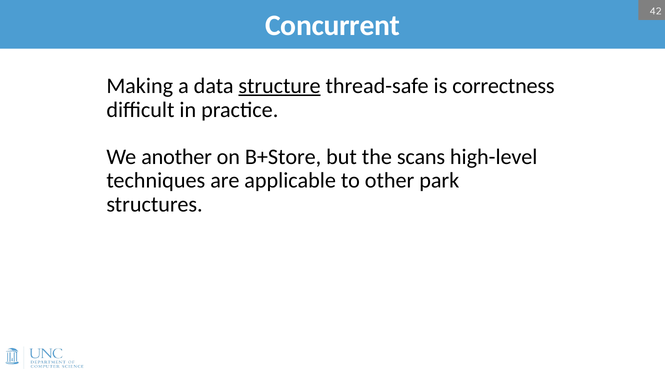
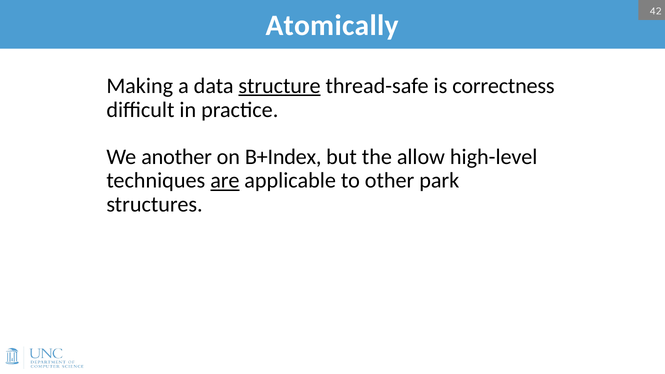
Concurrent: Concurrent -> Atomically (332, 26)
B+Store: B+Store -> B+Index (283, 157)
scans: scans -> allow (421, 157)
are underline: none -> present (225, 181)
